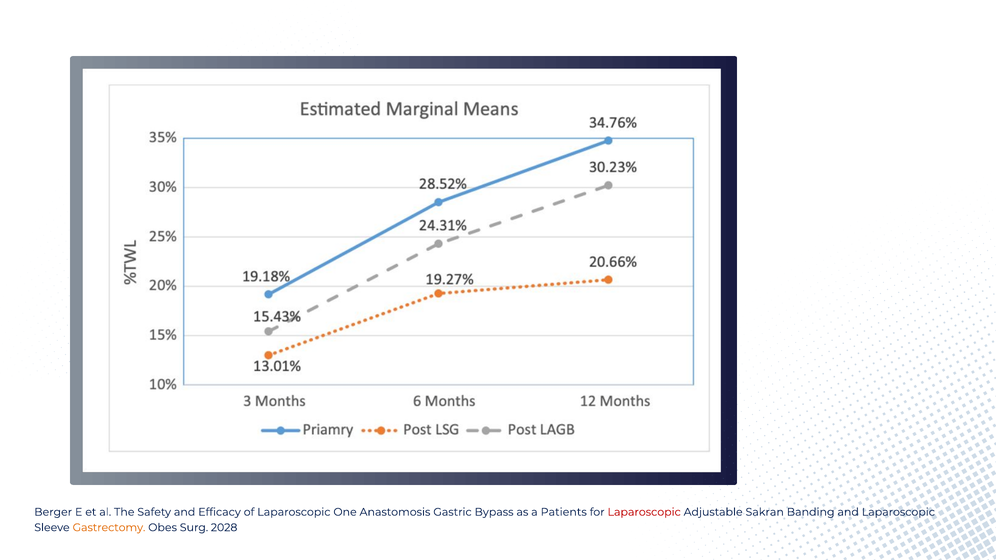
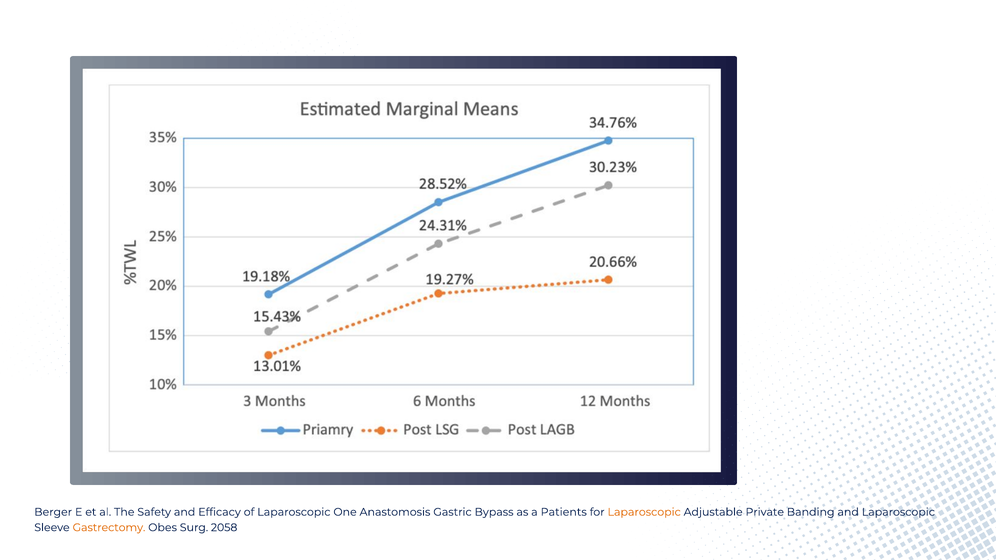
Laparoscopic colour: red -> orange (644, 512)
Sakran: Sakran -> Private (765, 512)
2028: 2028 -> 2058 (224, 528)
